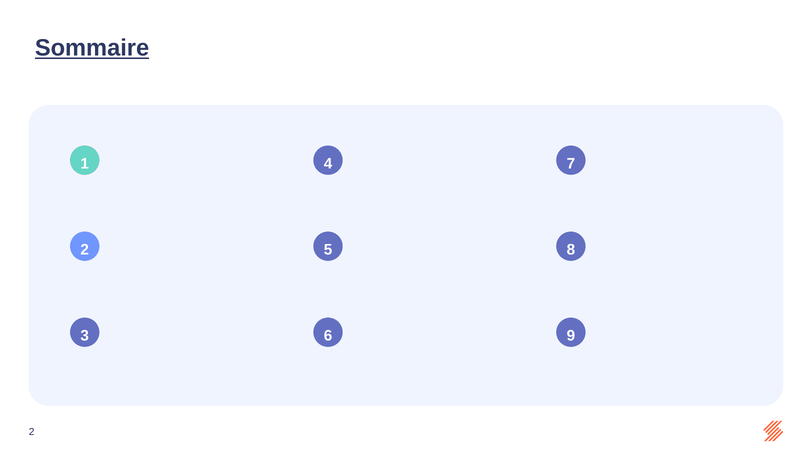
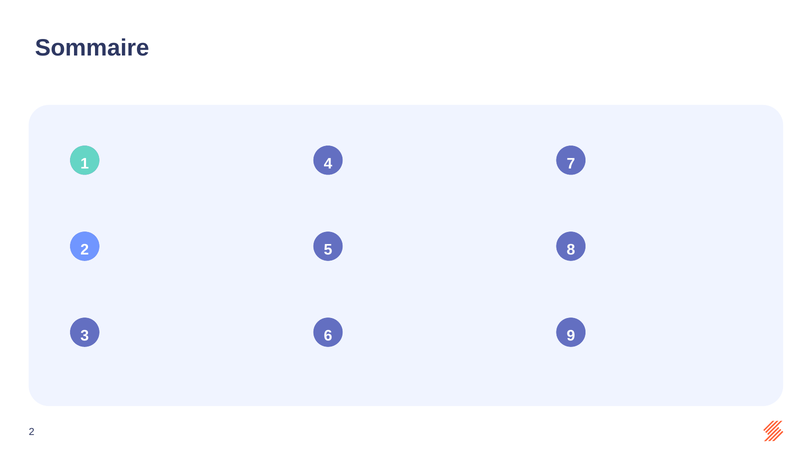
Sommaire underline: present -> none (92, 48)
